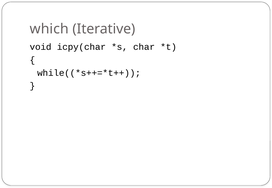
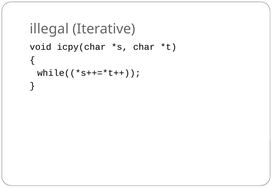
which: which -> illegal (49, 29)
